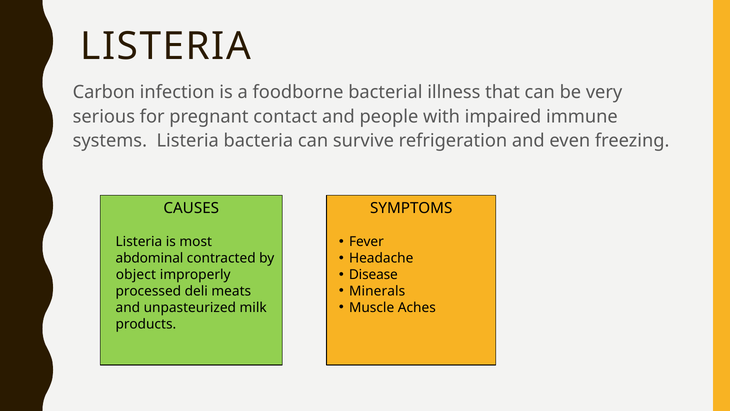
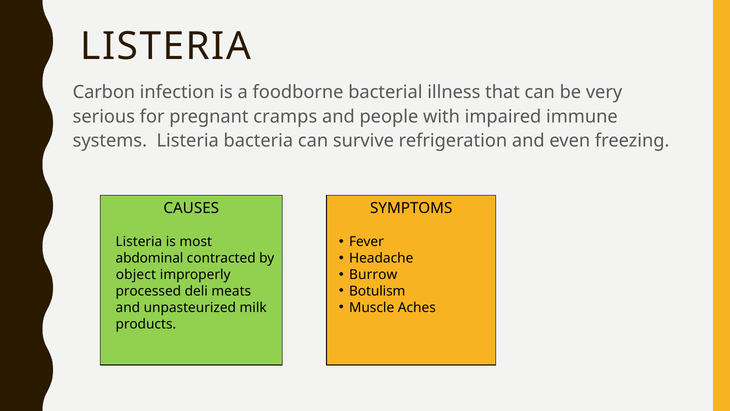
contact: contact -> cramps (285, 116)
Disease: Disease -> Burrow (373, 274)
Minerals: Minerals -> Botulism (377, 291)
